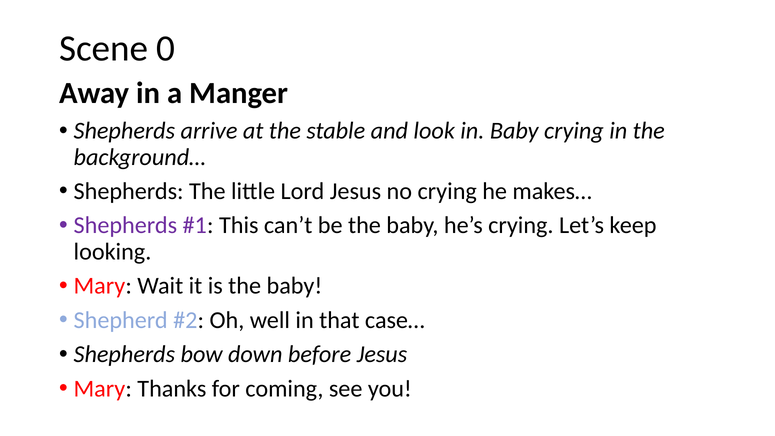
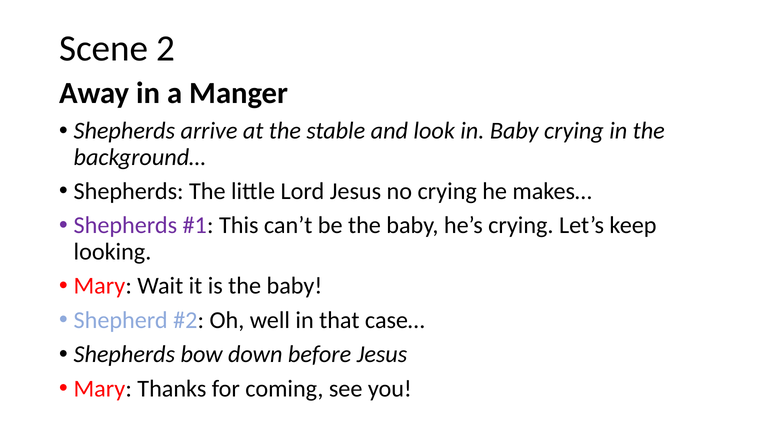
0: 0 -> 2 (166, 48)
